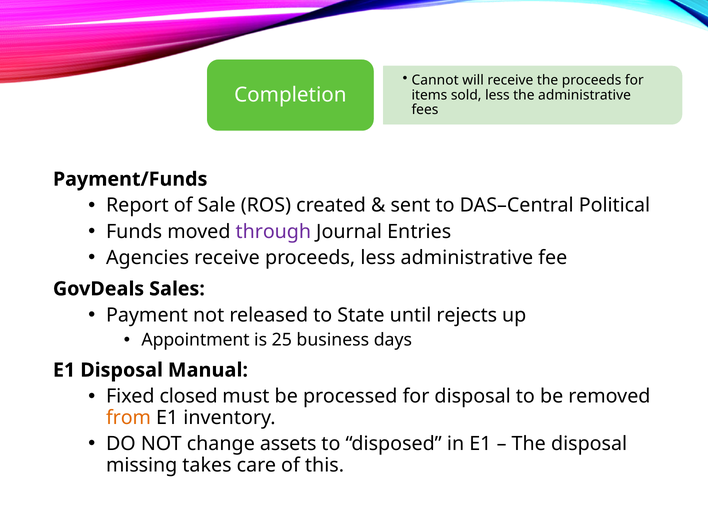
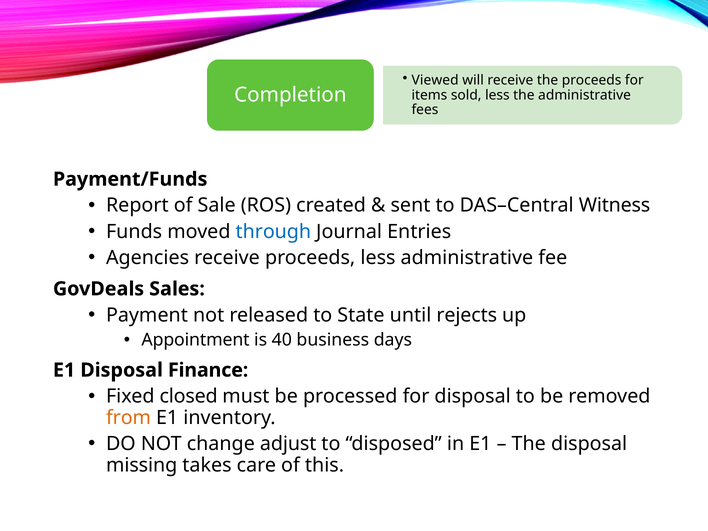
Cannot: Cannot -> Viewed (435, 80)
Political: Political -> Witness (615, 205)
through colour: purple -> blue (273, 232)
25: 25 -> 40 (282, 340)
Manual: Manual -> Finance (208, 370)
assets: assets -> adjust (288, 444)
